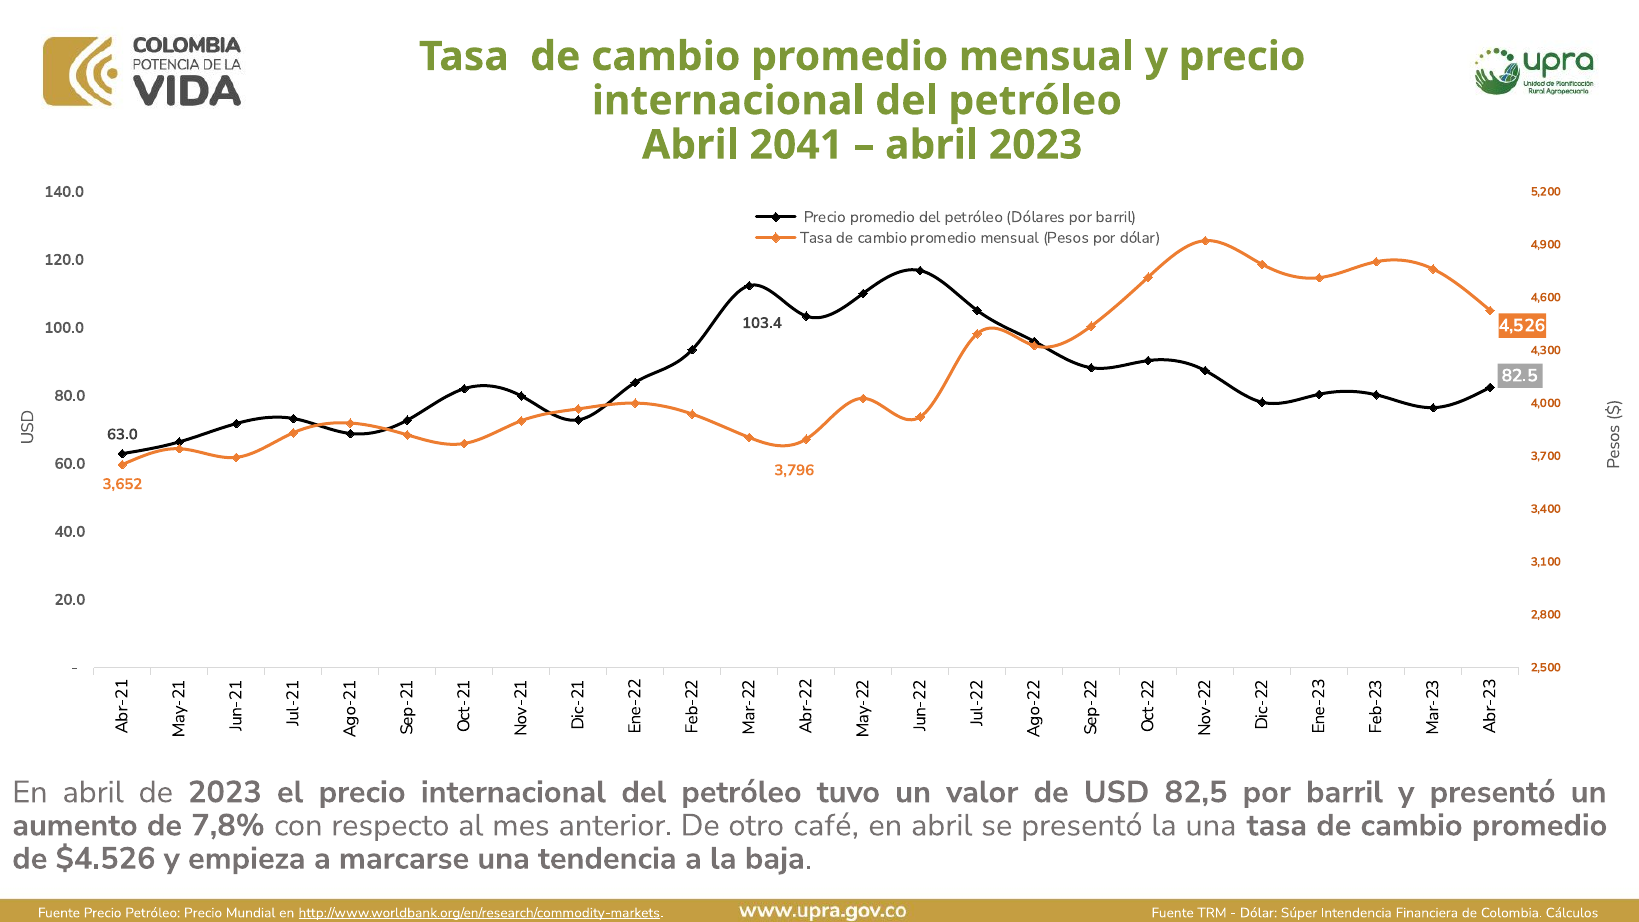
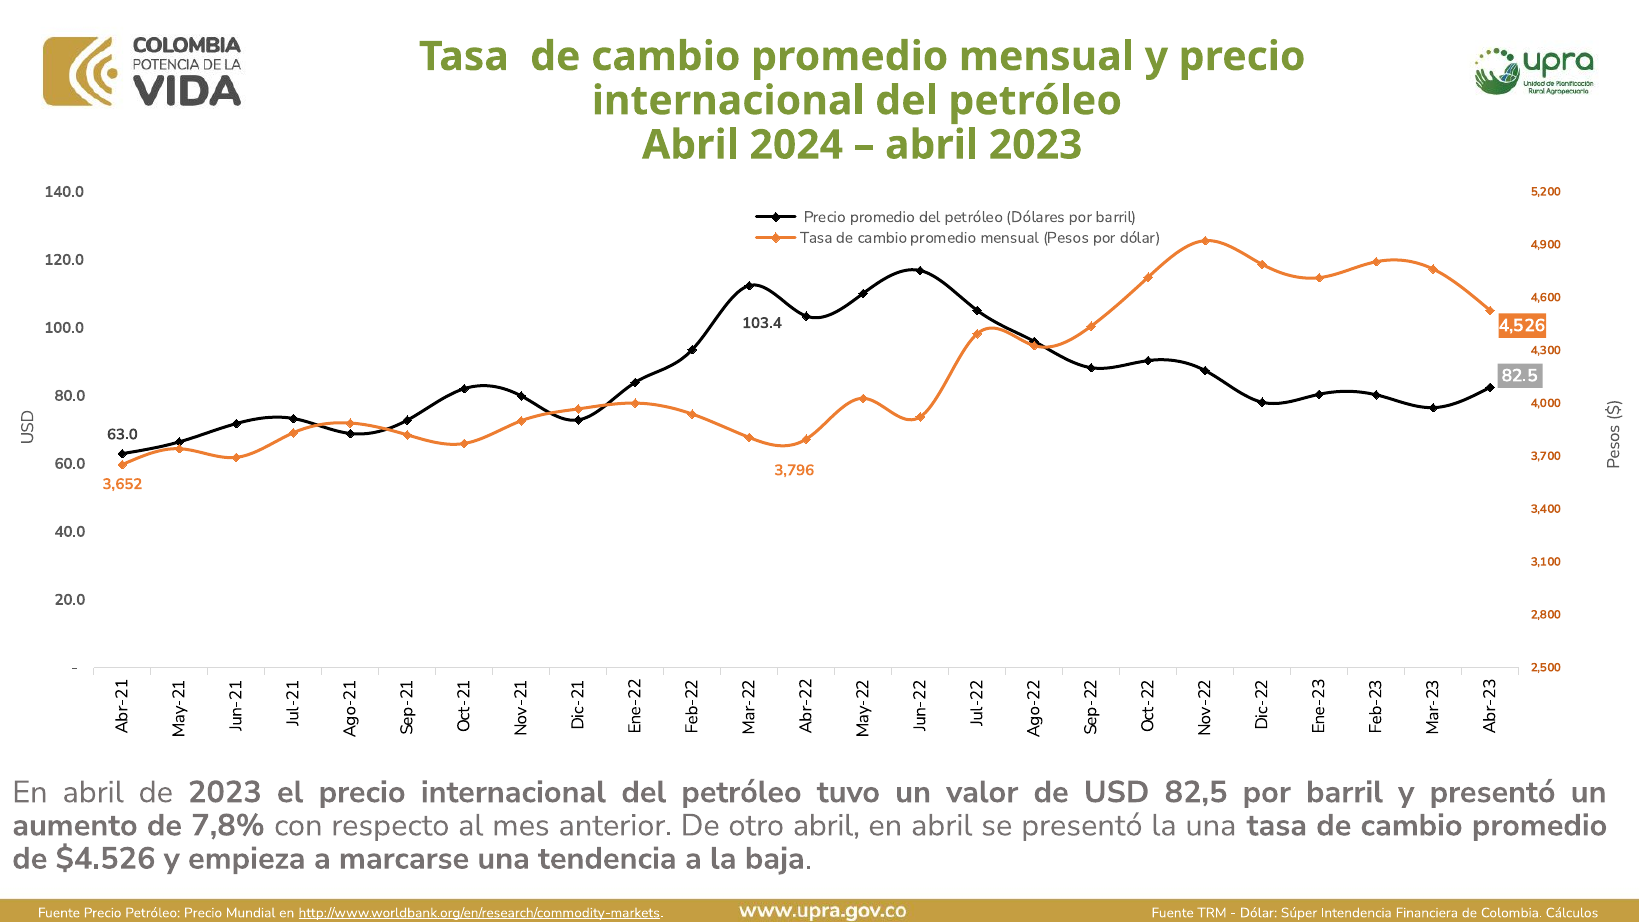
2041: 2041 -> 2024 (796, 145)
otro café: café -> abril (826, 825)
